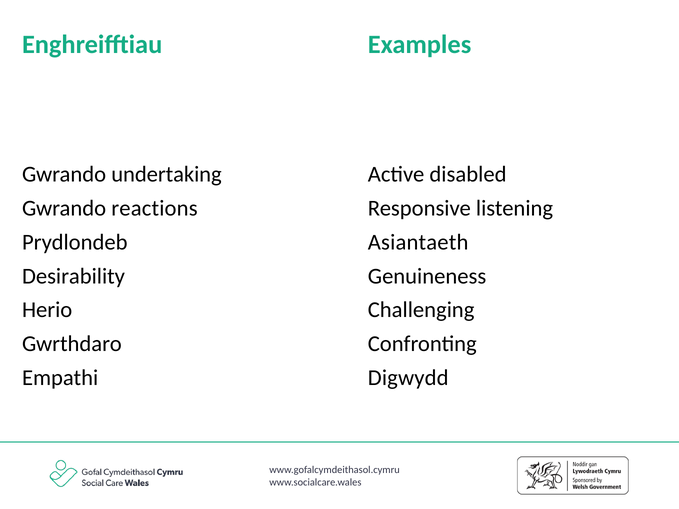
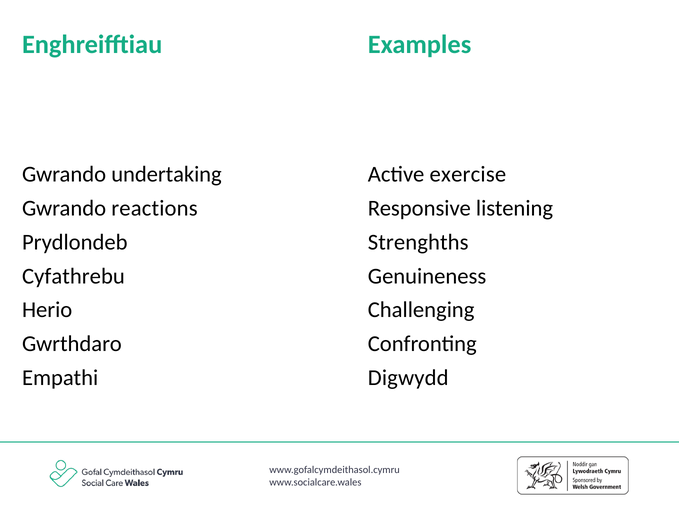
disabled: disabled -> exercise (468, 175)
Asiantaeth: Asiantaeth -> Strenghths (418, 242)
Desirability: Desirability -> Cyfathrebu (73, 276)
